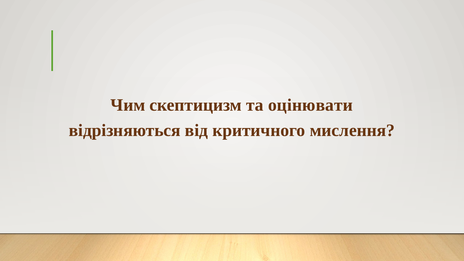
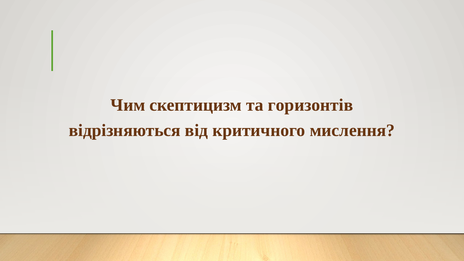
оцінювати: оцінювати -> горизонтів (311, 105)
